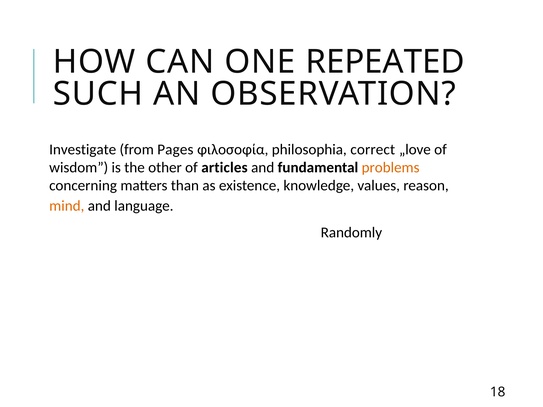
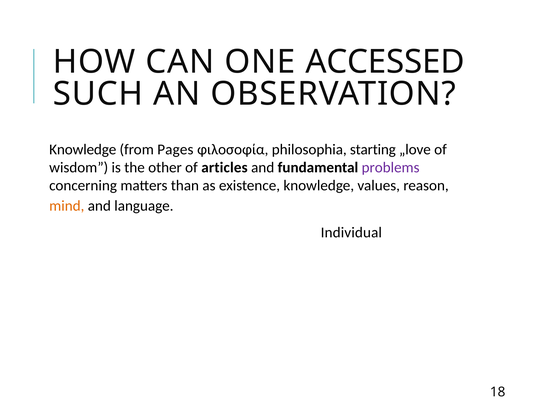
REPEATED: REPEATED -> ACCESSED (385, 62)
Investigate: Investigate -> Knowledge (83, 149)
correct: correct -> starting (373, 149)
problems colour: orange -> purple (391, 168)
Randomly: Randomly -> Individual (351, 233)
